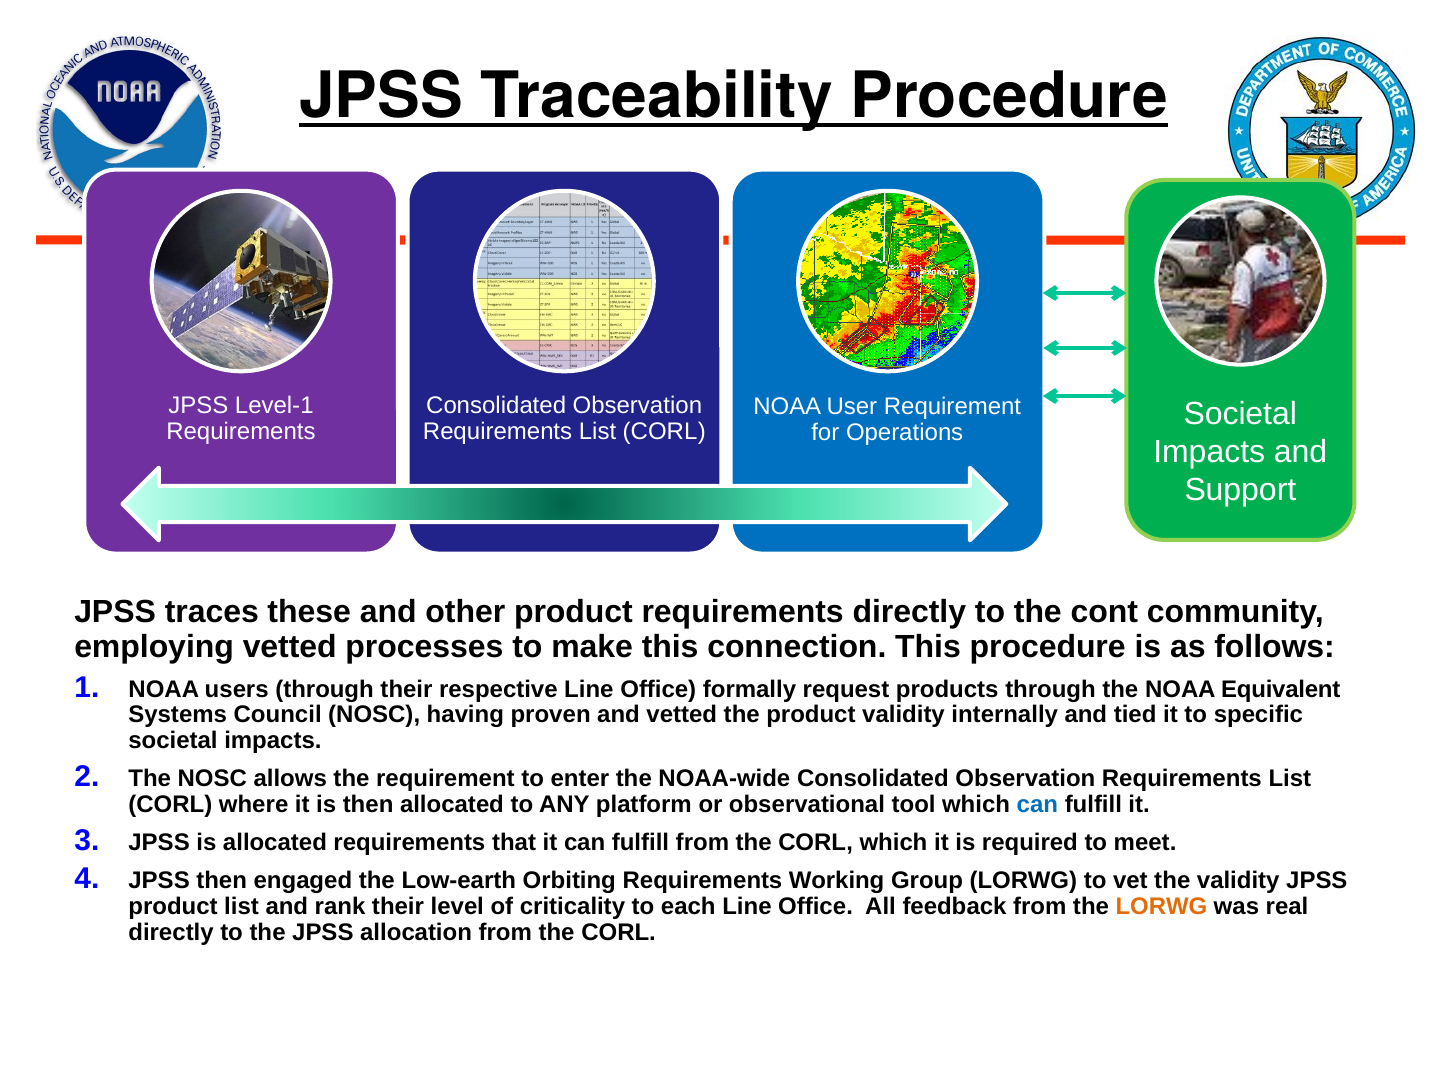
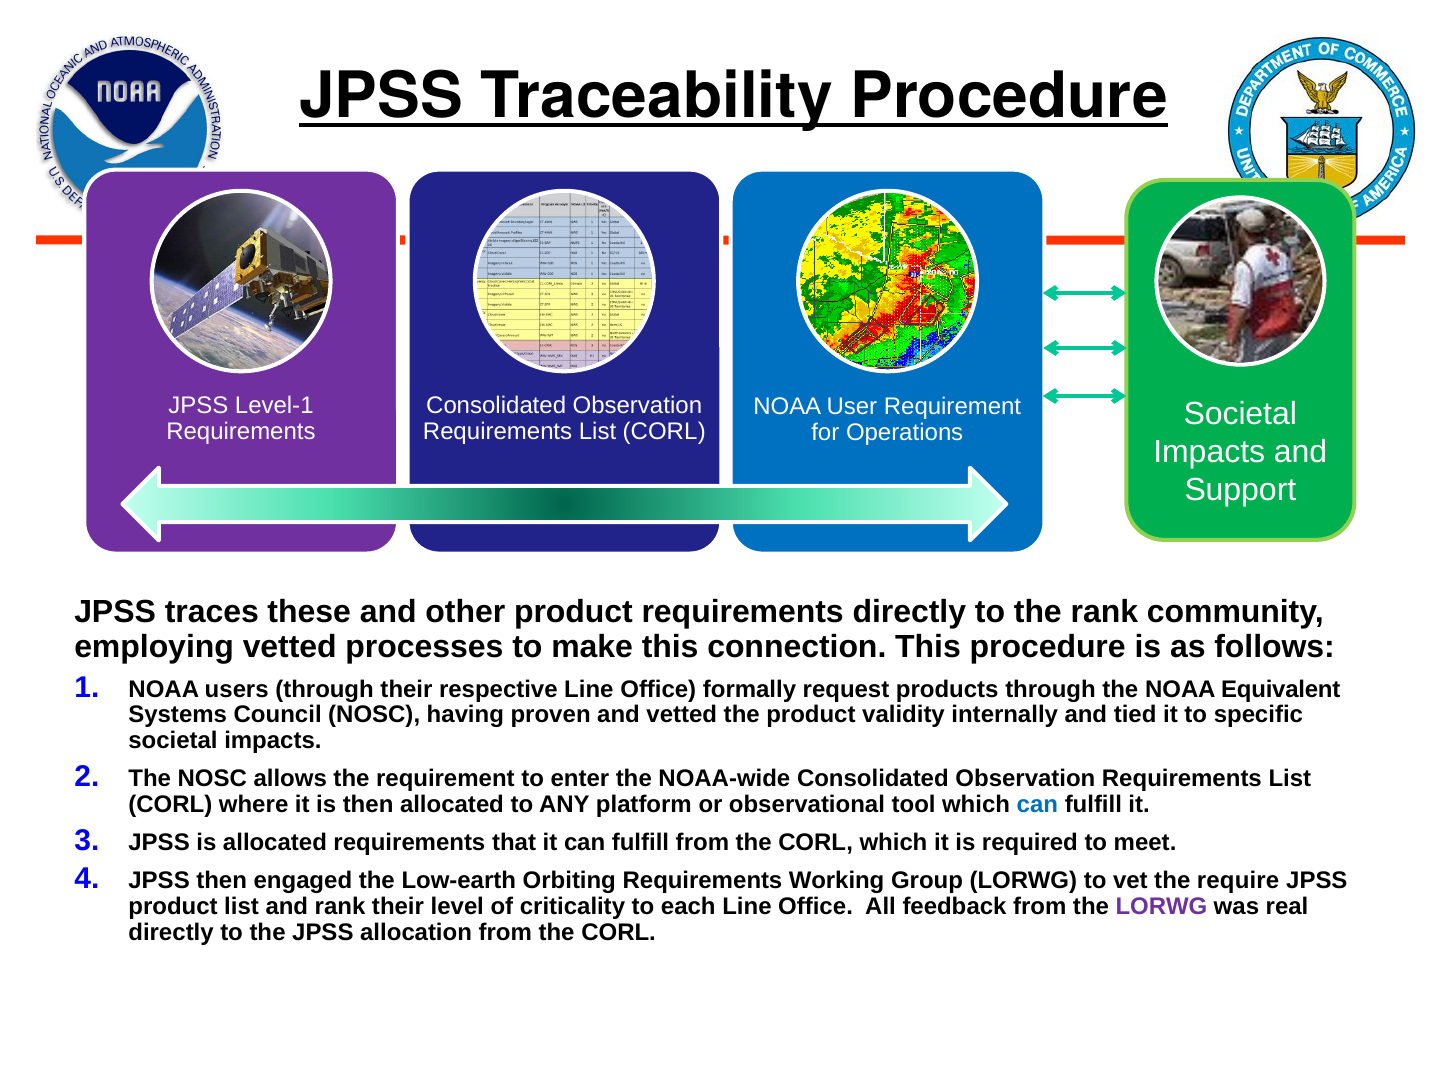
the cont: cont -> rank (1104, 613)
the validity: validity -> require (1238, 881)
LORWG colour: orange -> purple (1161, 907)
